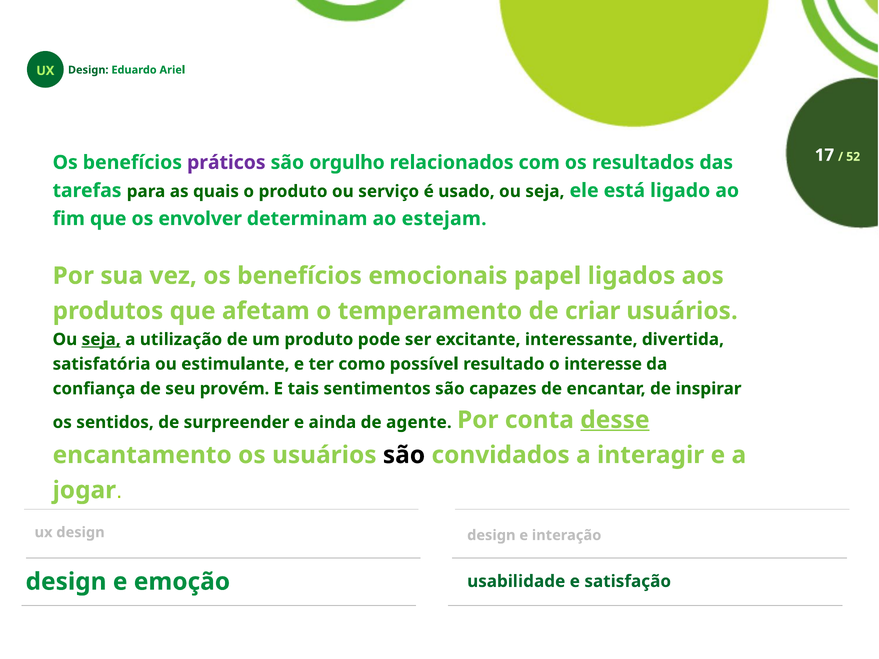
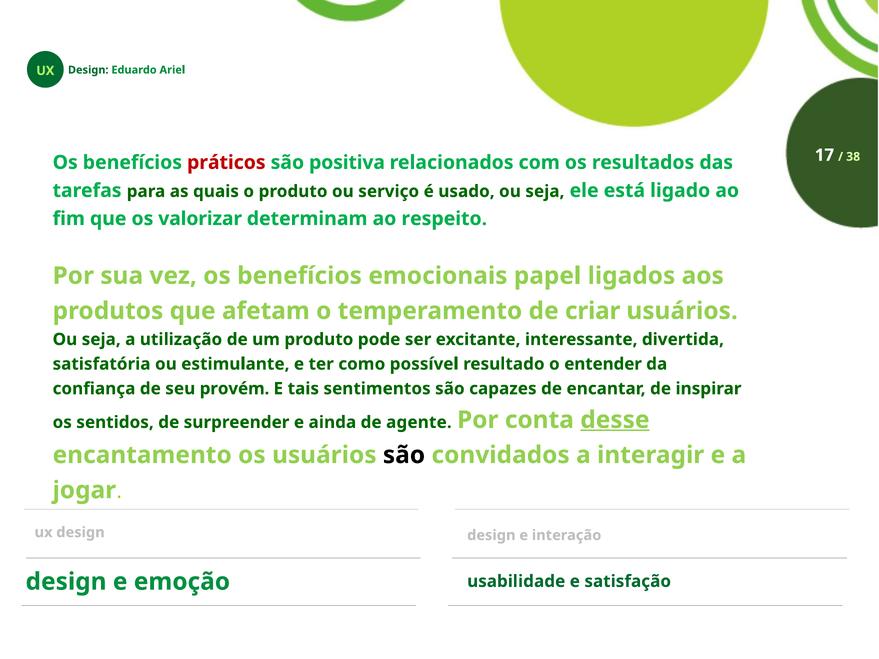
52: 52 -> 38 (853, 157)
práticos colour: purple -> red (226, 163)
orgulho: orgulho -> positiva (347, 163)
envolver: envolver -> valorizar (200, 219)
estejam: estejam -> respeito (444, 219)
seja underline: present -> none (101, 340)
interesse: interesse -> entender (603, 364)
